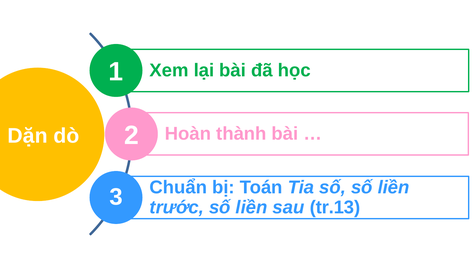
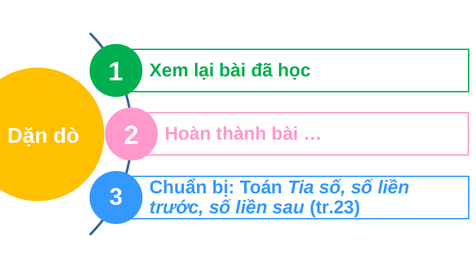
tr.13: tr.13 -> tr.23 (335, 207)
